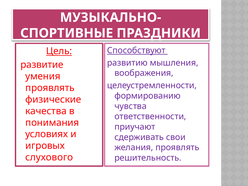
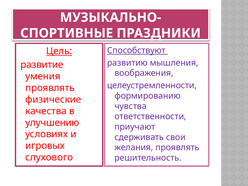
понимания: понимания -> улучшению (52, 123)
